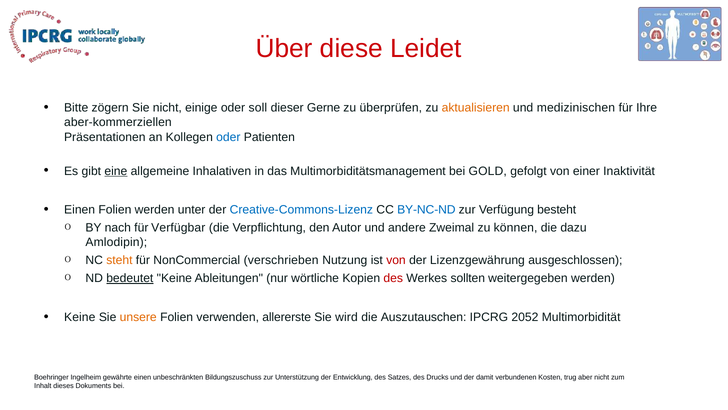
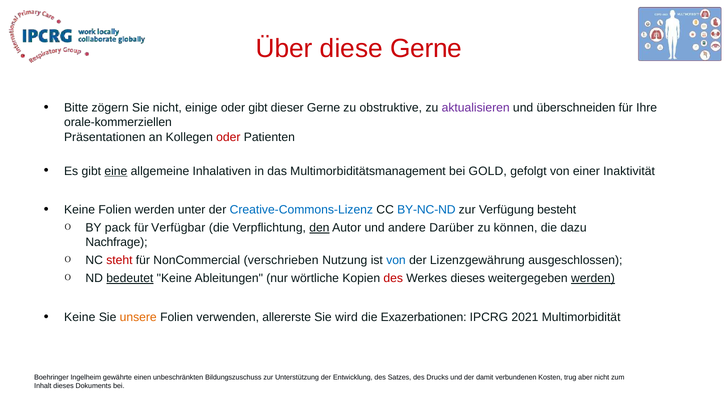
diese Leidet: Leidet -> Gerne (426, 48)
oder soll: soll -> gibt (258, 108)
überprüfen: überprüfen -> obstruktive (391, 108)
aktualisieren colour: orange -> purple (476, 108)
medizinischen: medizinischen -> überschneiden (576, 108)
aber-kommerziellen: aber-kommerziellen -> orale-kommerziellen (118, 122)
oder colour: blue -> red (228, 137)
Einen: Einen -> Keine (80, 210)
nach: nach -> pack (118, 228)
den underline: none -> present (319, 228)
Zweimal: Zweimal -> Darüber (452, 228)
Amlodipin: Amlodipin -> Nachfrage (116, 242)
steht colour: orange -> red (119, 260)
von colour: red -> blue (396, 260)
Werkes sollten: sollten -> dieses (468, 278)
werden underline: none -> present (593, 278)
Auszutauschen: Auszutauschen -> Exazerbationen (424, 317)
2052: 2052 -> 2021 (525, 317)
